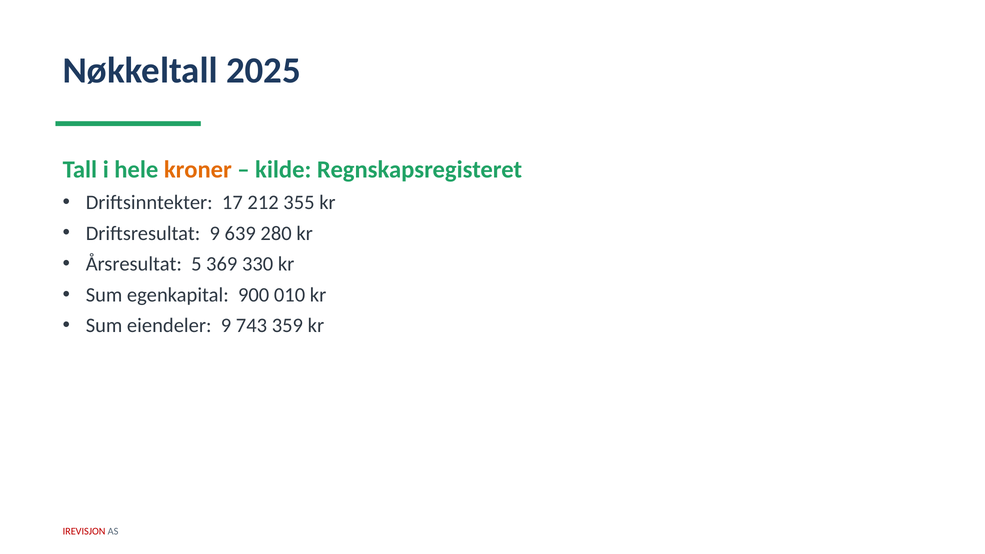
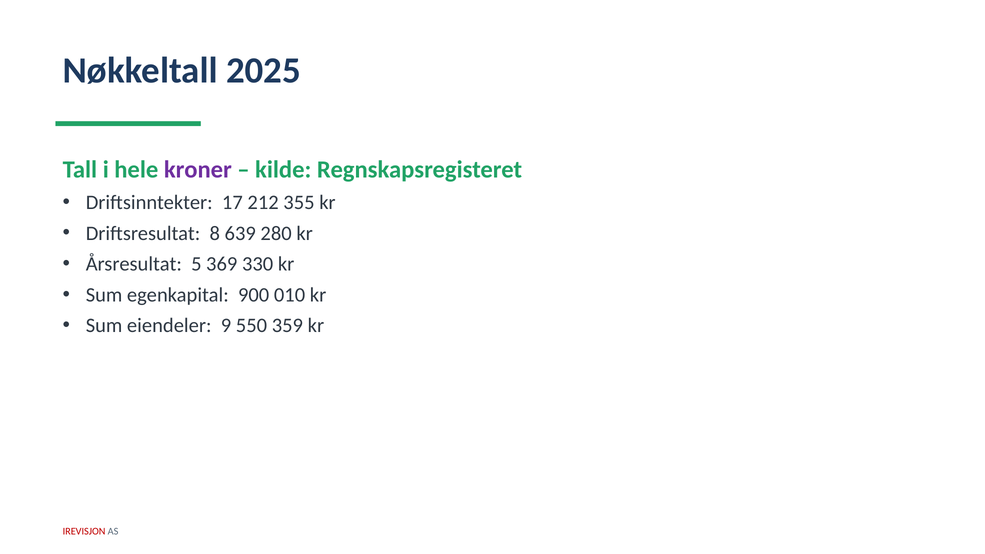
kroner colour: orange -> purple (198, 170)
Driftsresultat 9: 9 -> 8 (215, 233)
743: 743 -> 550 (251, 326)
